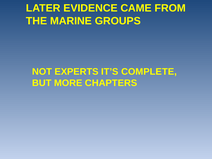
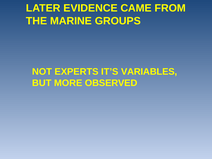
COMPLETE: COMPLETE -> VARIABLES (149, 72)
CHAPTERS: CHAPTERS -> OBSERVED (111, 83)
